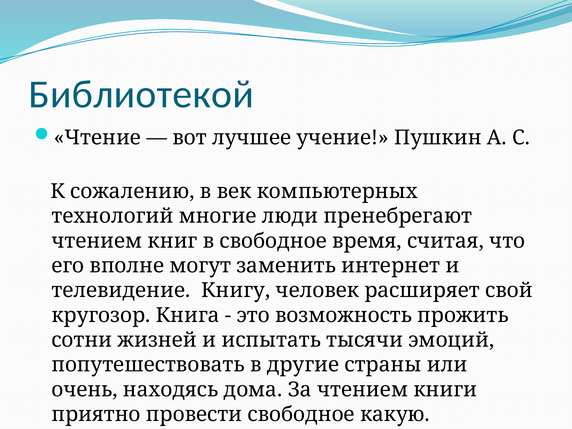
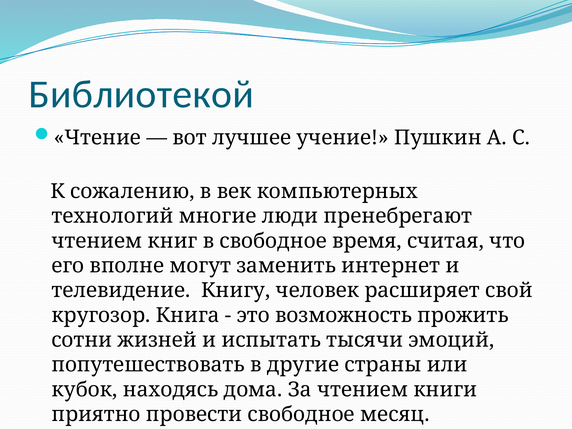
очень: очень -> кубок (84, 390)
какую: какую -> месяц (395, 414)
